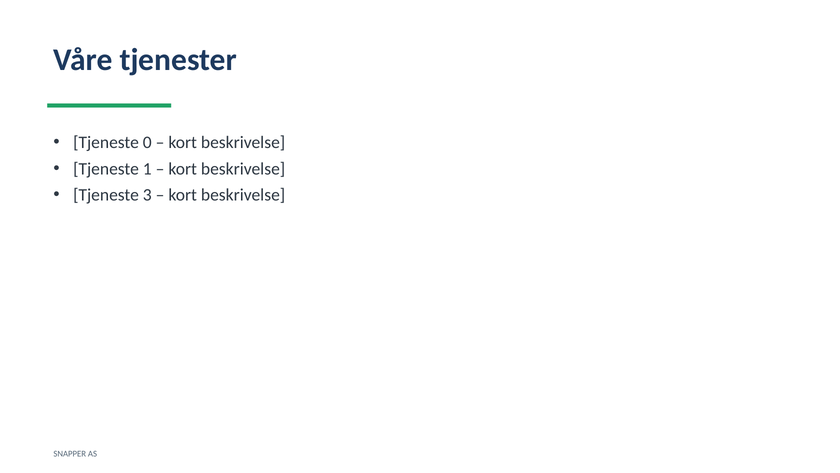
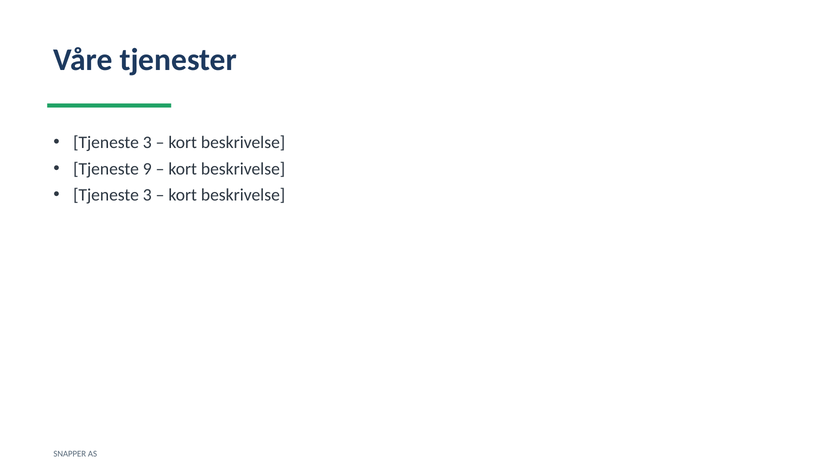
0: 0 -> 3 (147, 142)
1: 1 -> 9 (147, 169)
